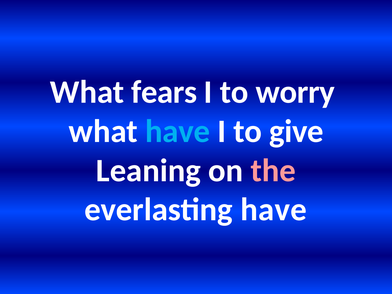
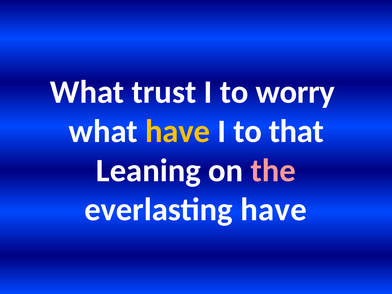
fears: fears -> trust (164, 92)
have colour: light blue -> yellow (178, 131)
give: give -> that (296, 131)
